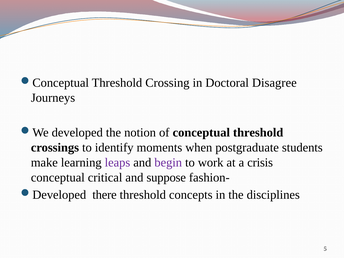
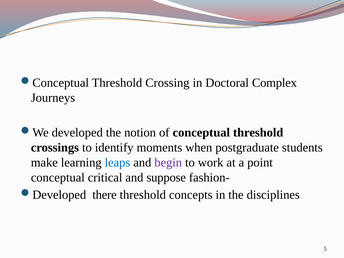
Disagree: Disagree -> Complex (274, 83)
leaps colour: purple -> blue (117, 162)
crisis: crisis -> point (260, 162)
